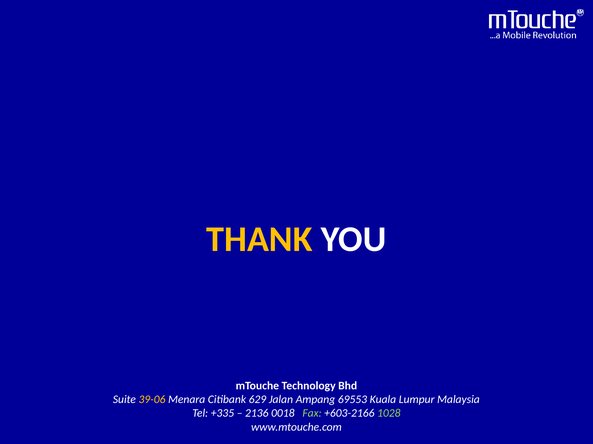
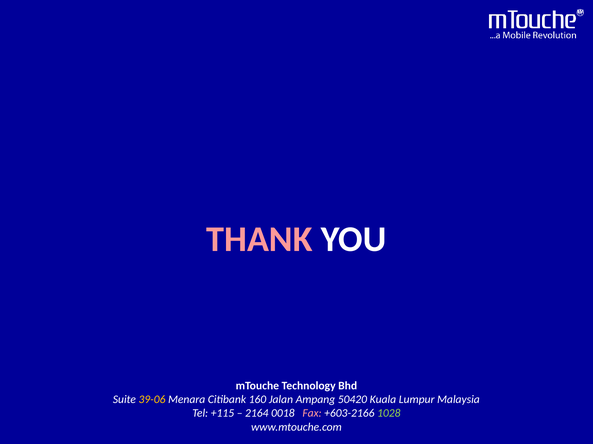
THANK colour: yellow -> pink (259, 240)
629: 629 -> 160 (257, 400)
69553: 69553 -> 50420 (352, 400)
+335: +335 -> +115 (222, 414)
2136: 2136 -> 2164 (257, 414)
Fax colour: light green -> pink (312, 414)
